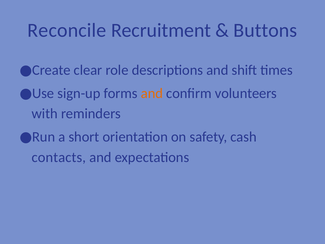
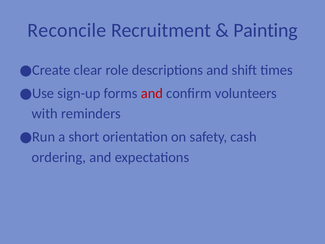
Buttons: Buttons -> Painting (265, 30)
and colour: orange -> red (152, 93)
contacts: contacts -> ordering (59, 157)
